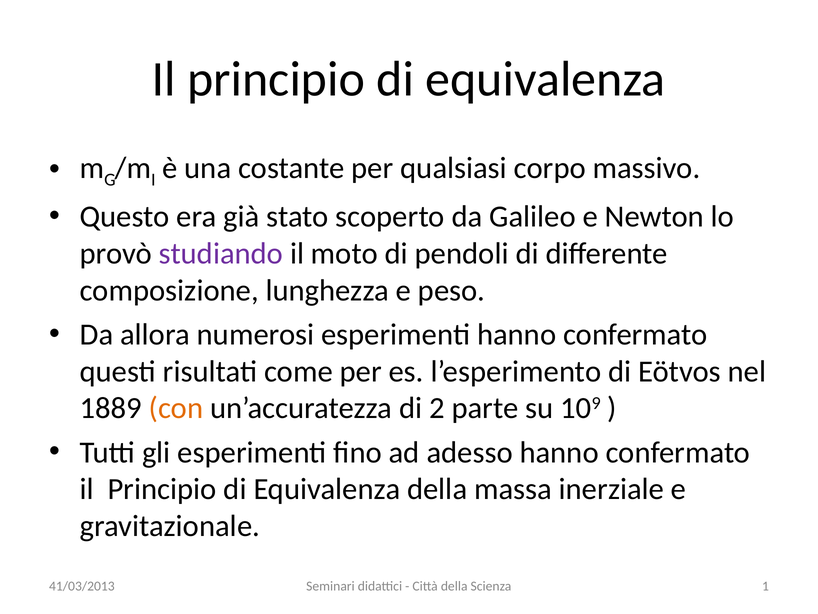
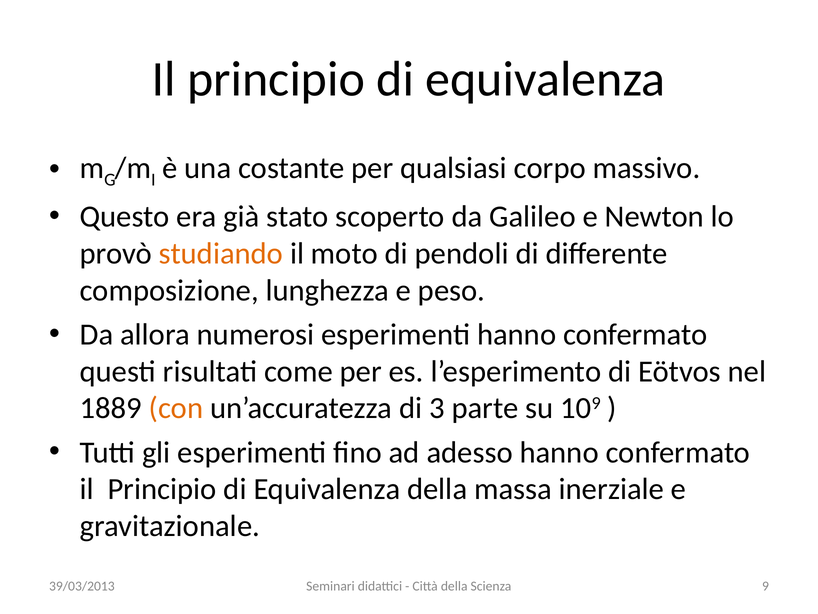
studiando colour: purple -> orange (221, 253)
2: 2 -> 3 (437, 408)
1: 1 -> 9 (766, 586)
41/03/2013: 41/03/2013 -> 39/03/2013 (82, 586)
